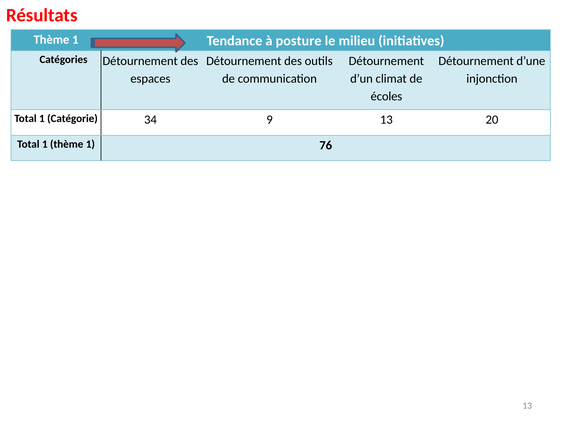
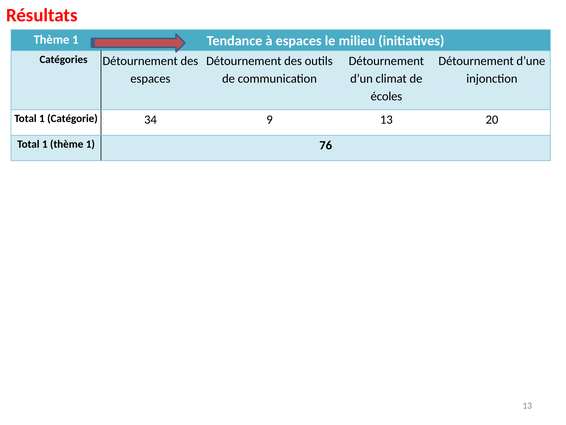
à posture: posture -> espaces (299, 41)
